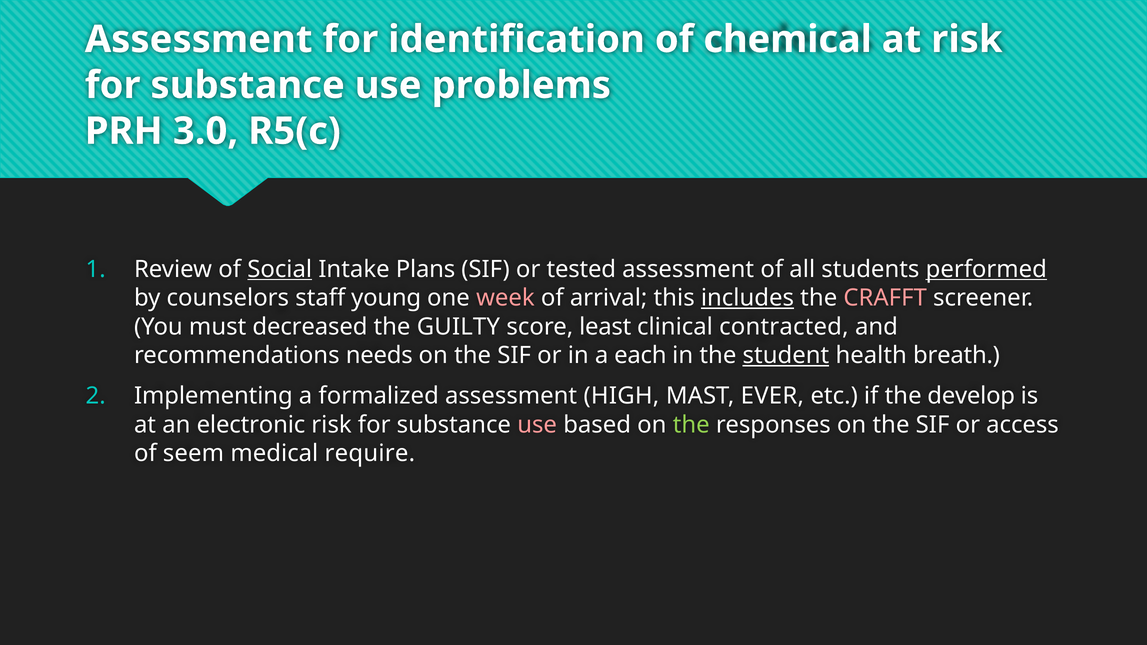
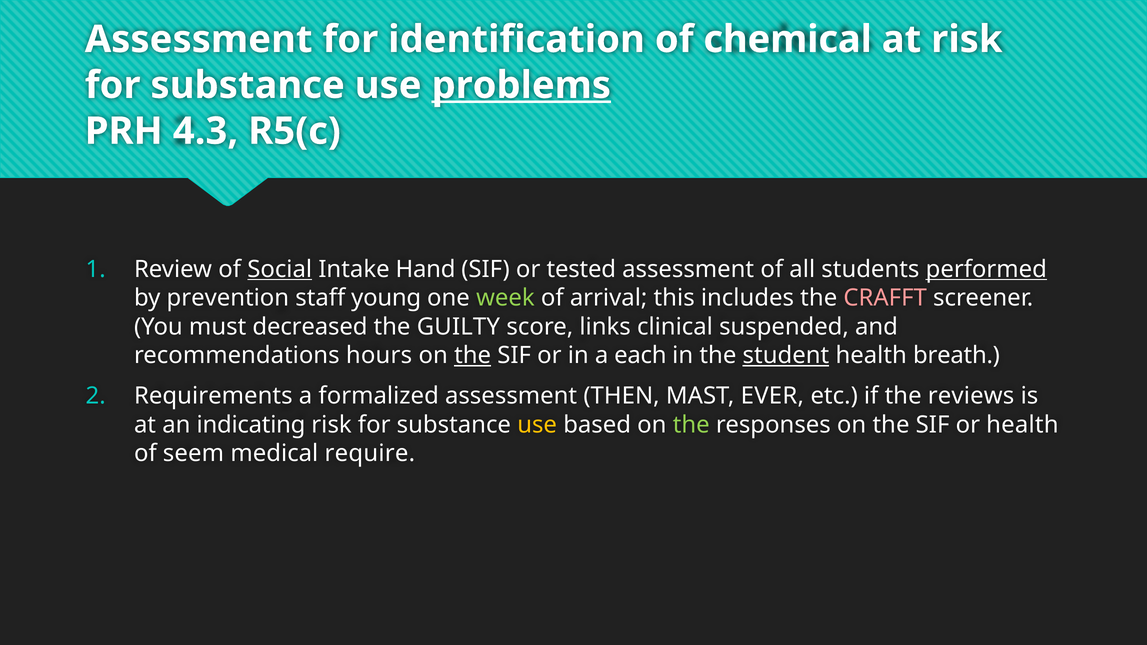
problems underline: none -> present (521, 85)
3.0: 3.0 -> 4.3 (206, 131)
Plans: Plans -> Hand (426, 269)
counselors: counselors -> prevention (228, 298)
week colour: pink -> light green (505, 298)
includes underline: present -> none (747, 298)
least: least -> links (605, 327)
contracted: contracted -> suspended (784, 327)
needs: needs -> hours (379, 355)
the underline: none -> present (473, 355)
Implementing: Implementing -> Requirements (213, 396)
HIGH: HIGH -> THEN (622, 396)
develop: develop -> reviews (971, 396)
electronic: electronic -> indicating (251, 425)
use colour: pink -> yellow (537, 425)
or access: access -> health (1022, 425)
